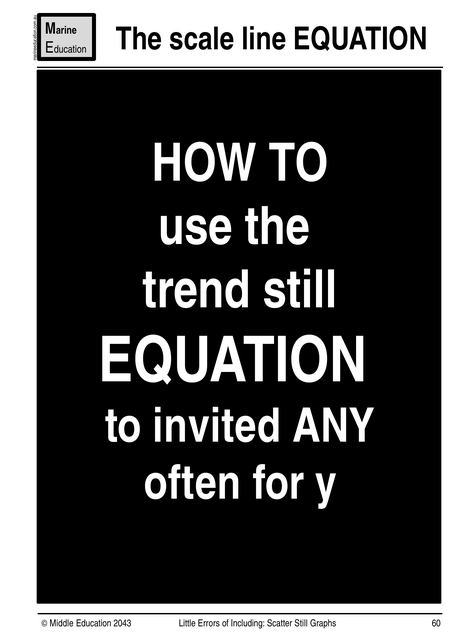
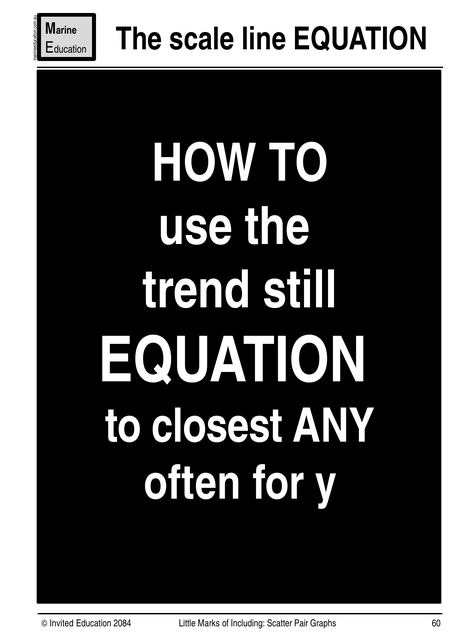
invited: invited -> closest (217, 426)
Middle: Middle -> Invited (62, 622)
2043: 2043 -> 2084 (122, 622)
Errors: Errors -> Marks (209, 622)
Scatter Still: Still -> Pair (301, 622)
